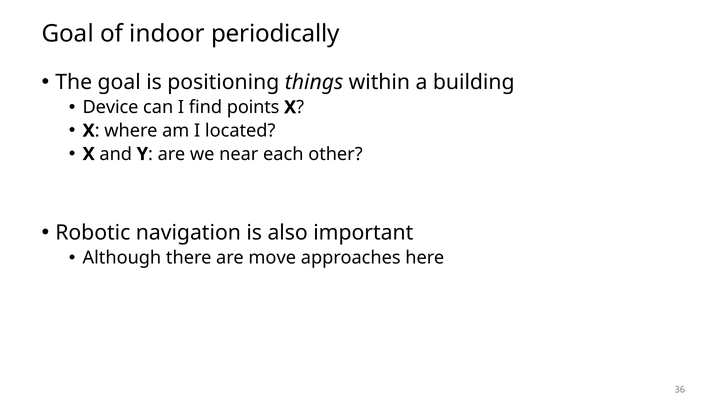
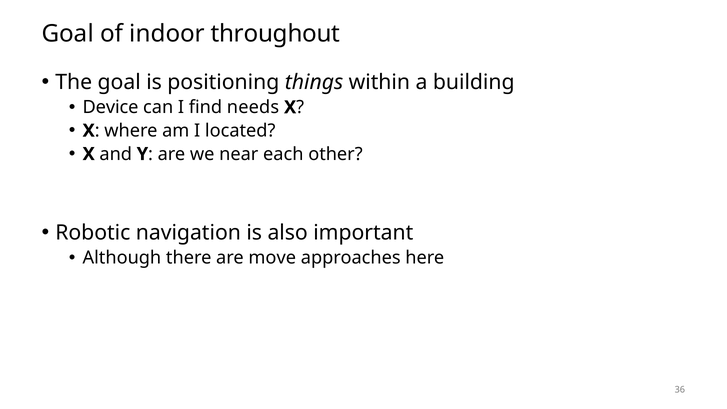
periodically: periodically -> throughout (275, 34)
points: points -> needs (253, 107)
